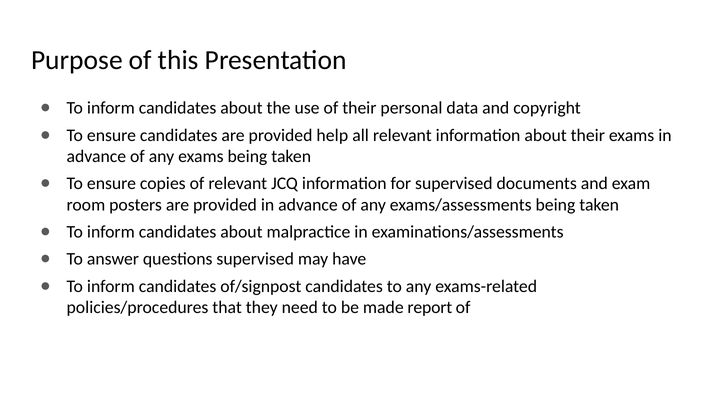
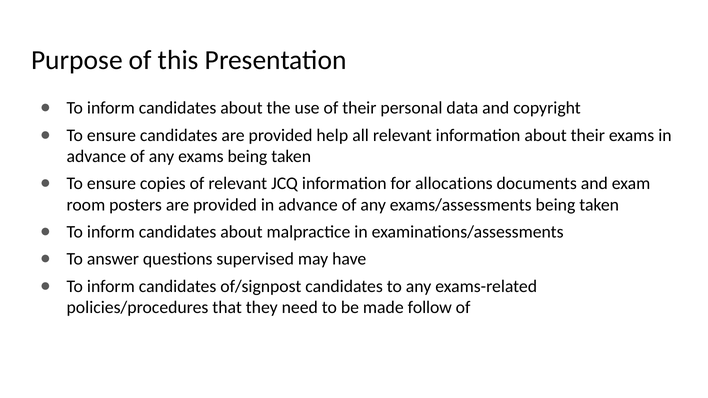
for supervised: supervised -> allocations (454, 184)
report: report -> follow (430, 308)
